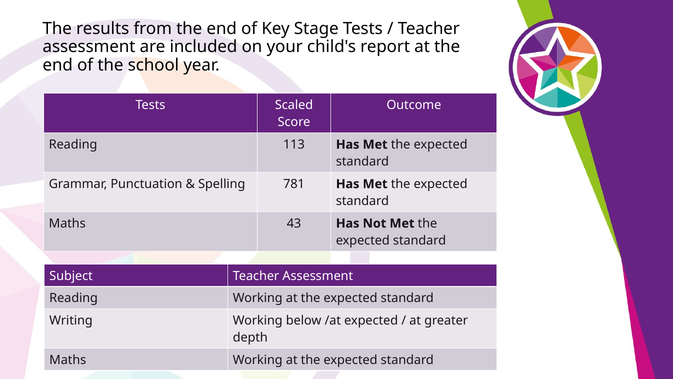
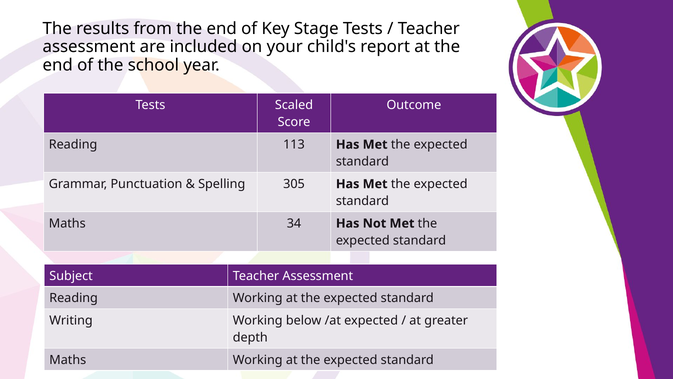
781: 781 -> 305 (294, 184)
43: 43 -> 34 (294, 223)
